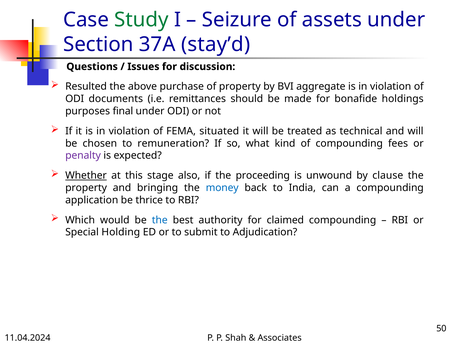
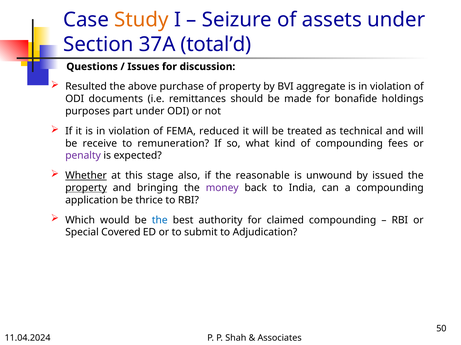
Study colour: green -> orange (142, 20)
stay’d: stay’d -> total’d (216, 44)
final: final -> part (123, 111)
situated: situated -> reduced (219, 131)
chosen: chosen -> receive (100, 144)
proceeding: proceeding -> reasonable (263, 176)
clause: clause -> issued (388, 176)
property underline: none -> present (86, 188)
money colour: blue -> purple (222, 188)
Holding: Holding -> Covered (121, 233)
